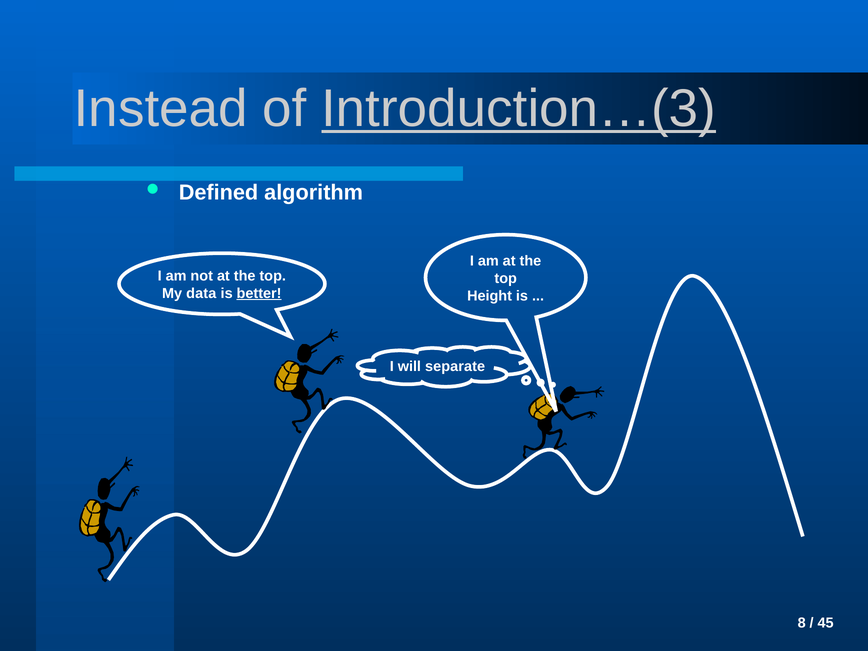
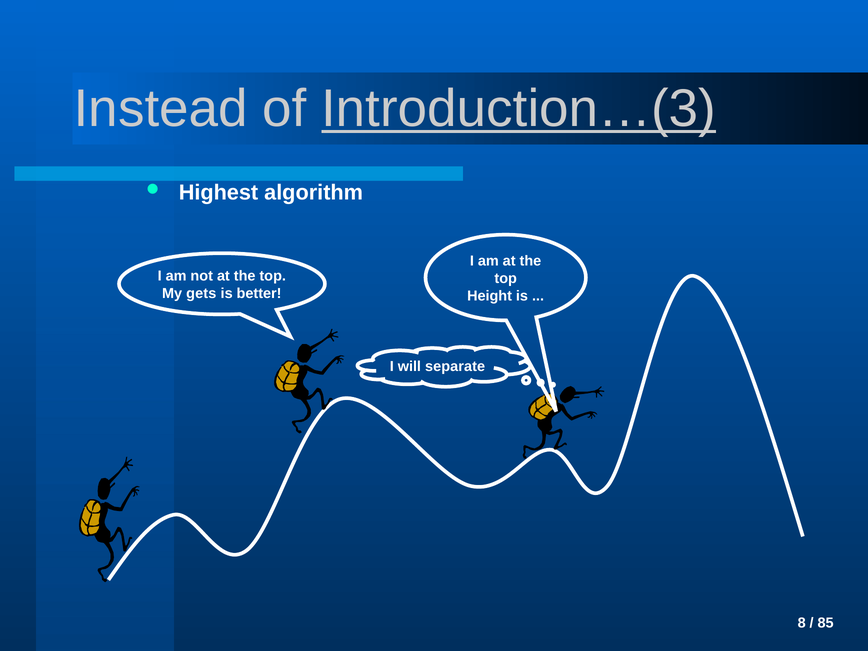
Defined: Defined -> Highest (218, 193)
data: data -> gets (201, 293)
better underline: present -> none (259, 293)
45: 45 -> 85 (826, 623)
